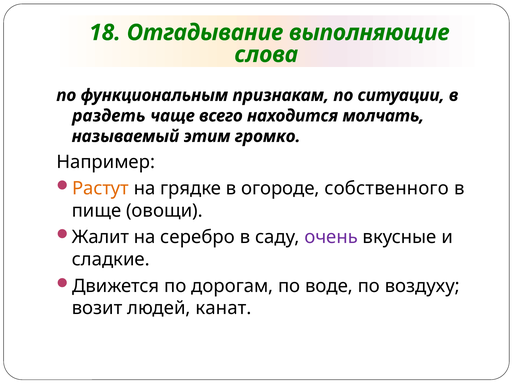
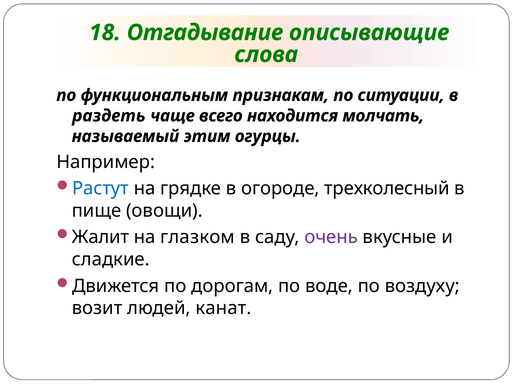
выполняющие: выполняющие -> описывающие (369, 33)
громко: громко -> огурцы (268, 136)
Растут colour: orange -> blue (100, 188)
собственного: собственного -> трехколесный (387, 188)
серебро: серебро -> глазком (198, 237)
